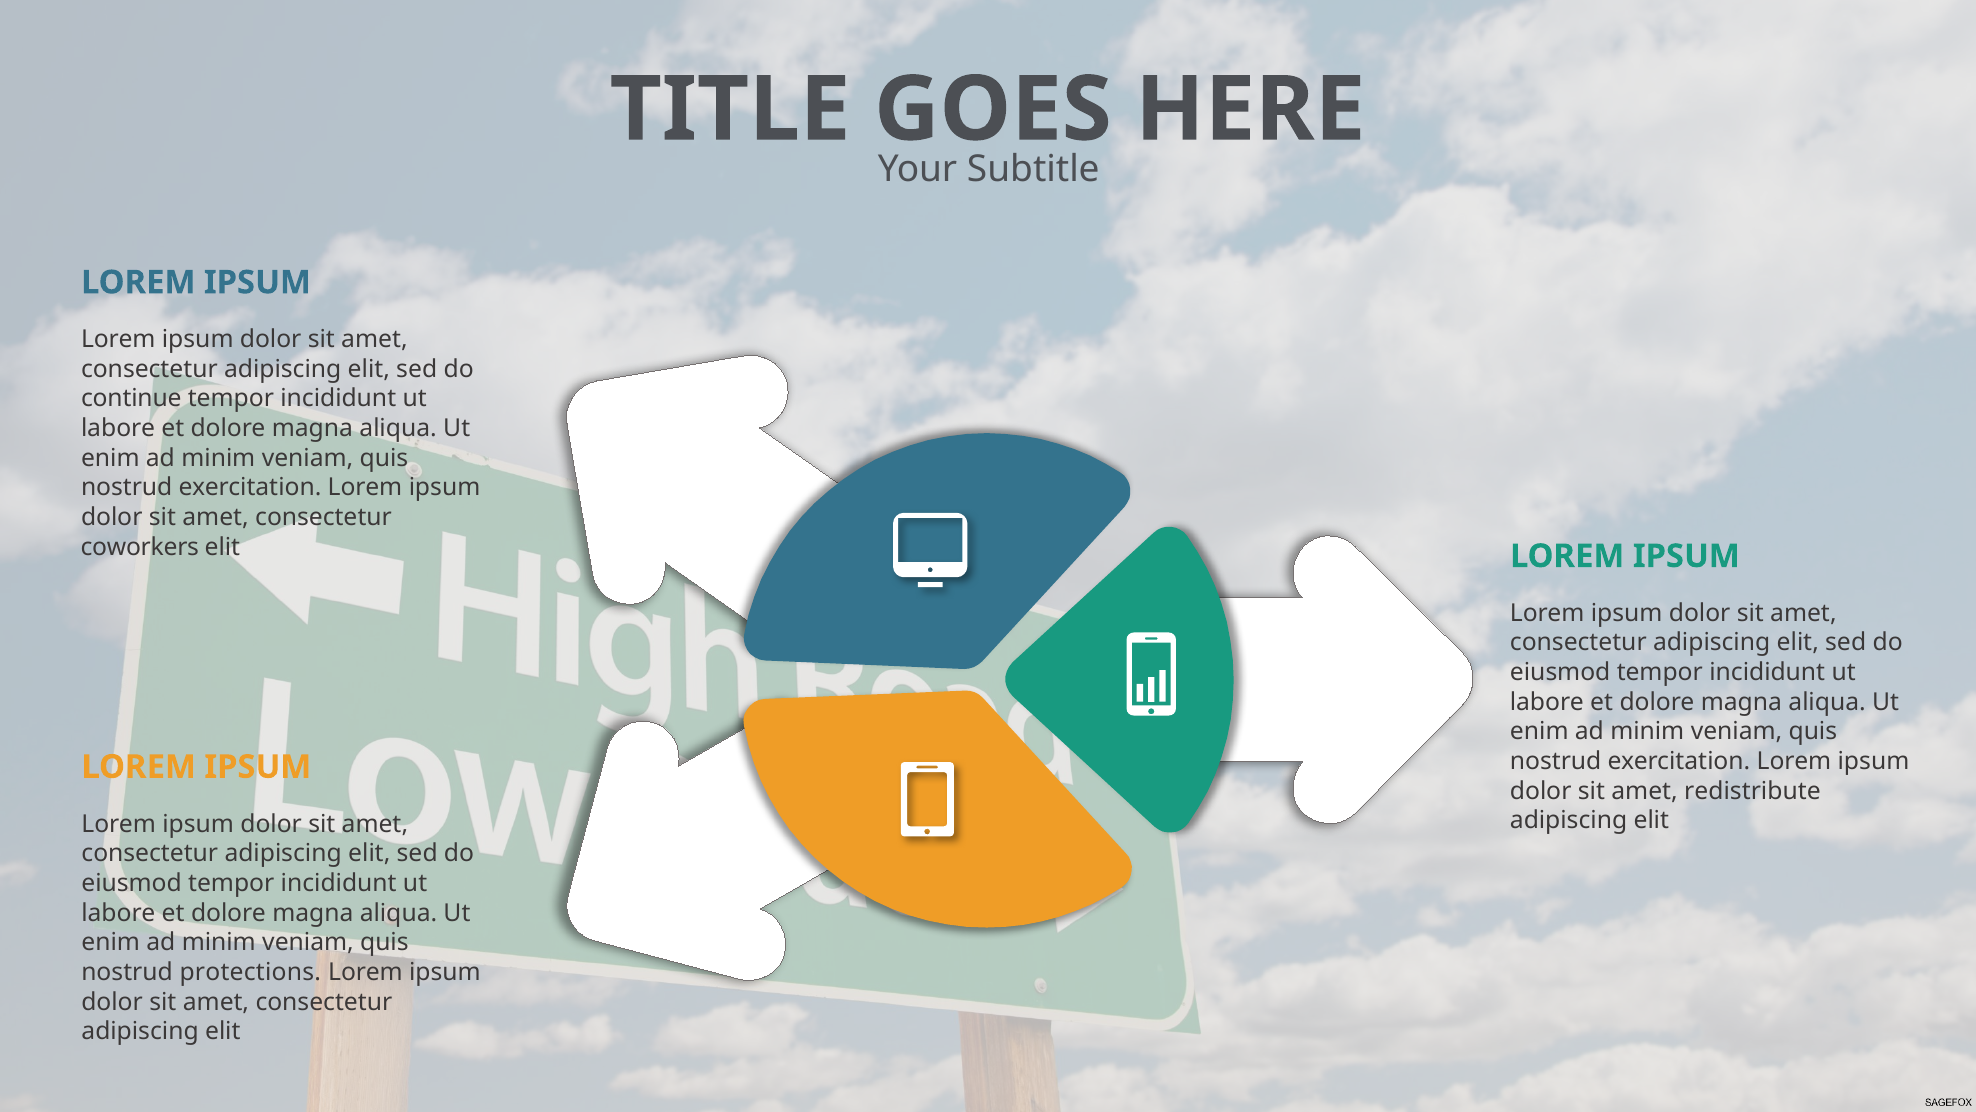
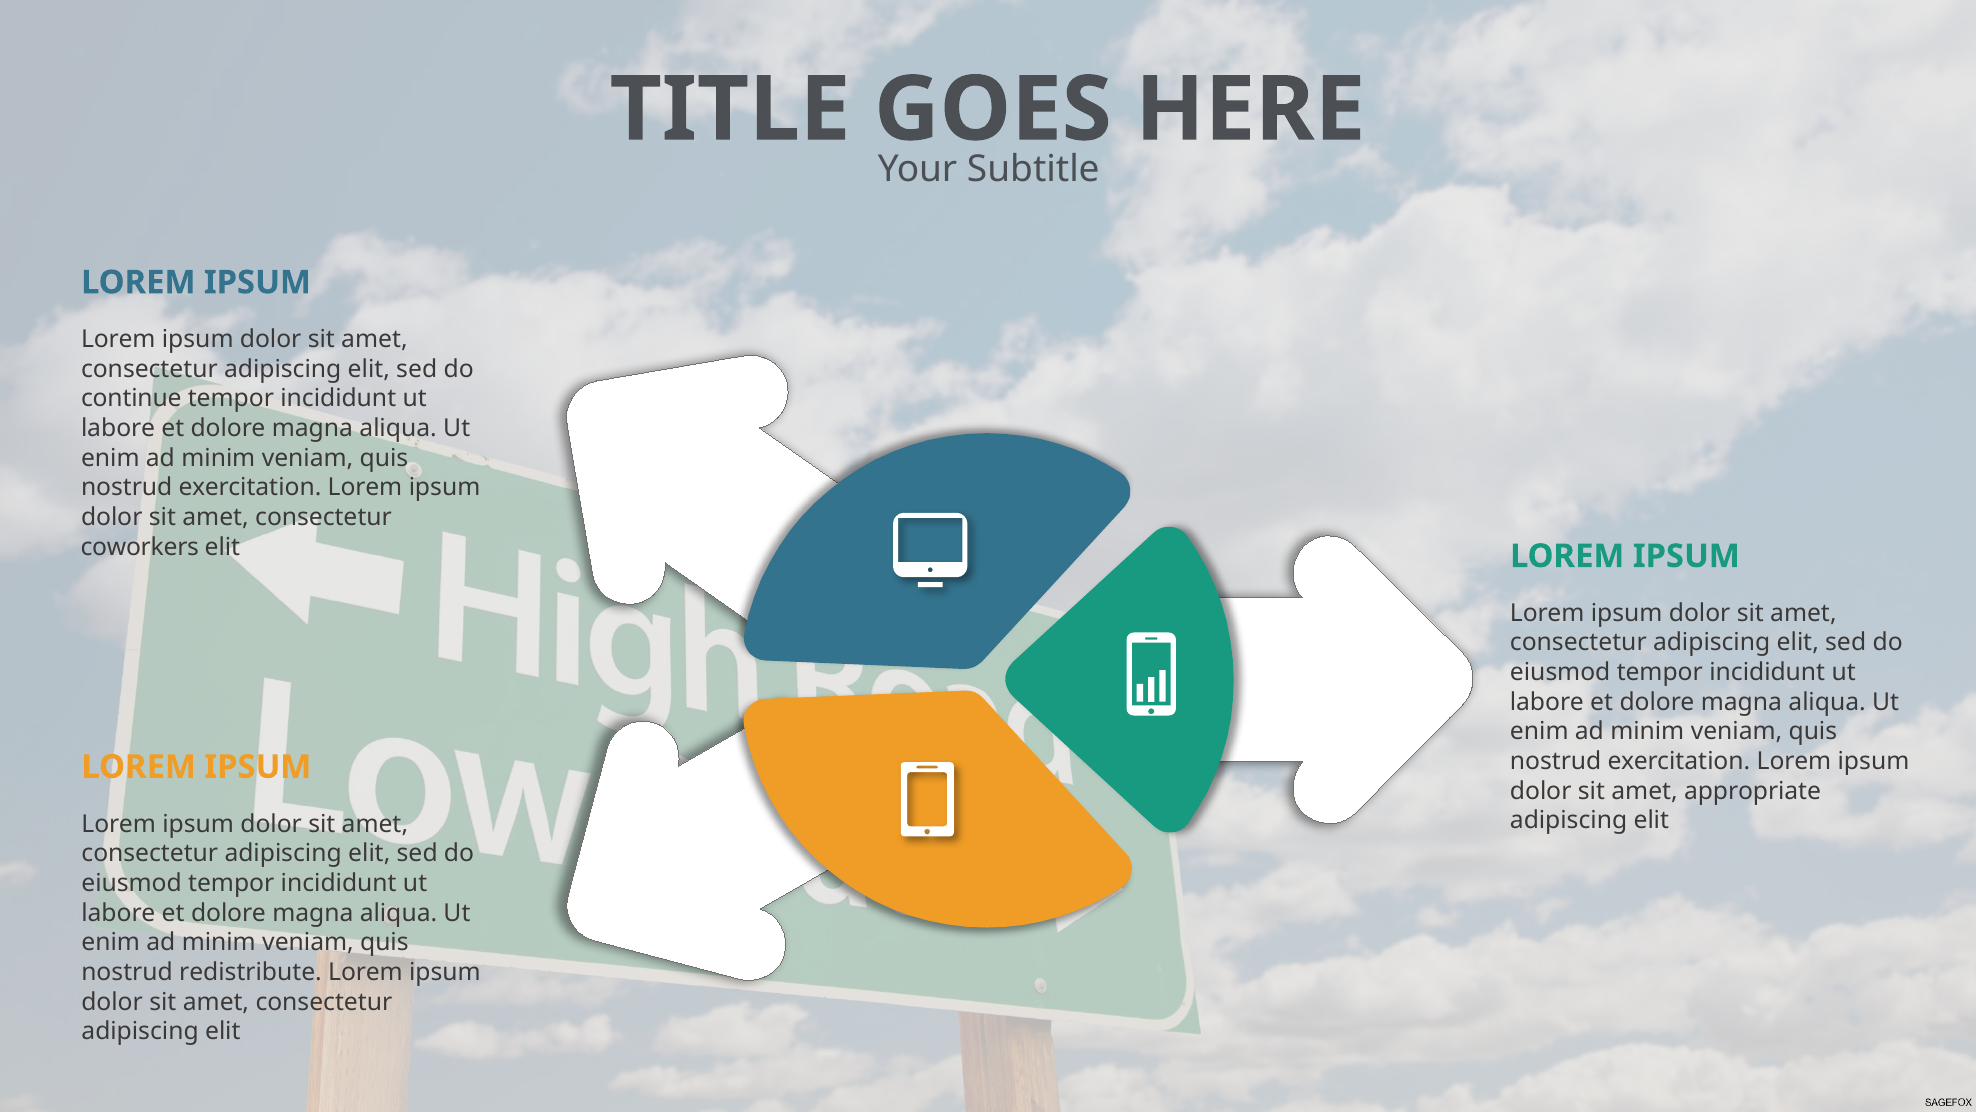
redistribute: redistribute -> appropriate (1753, 791)
protections: protections -> redistribute (250, 972)
